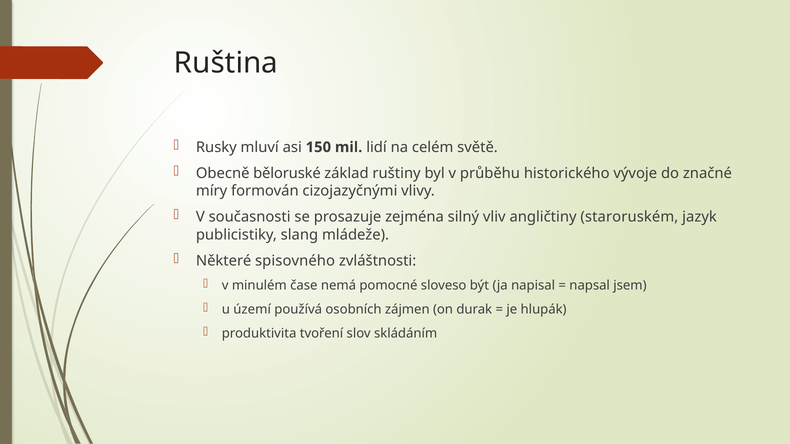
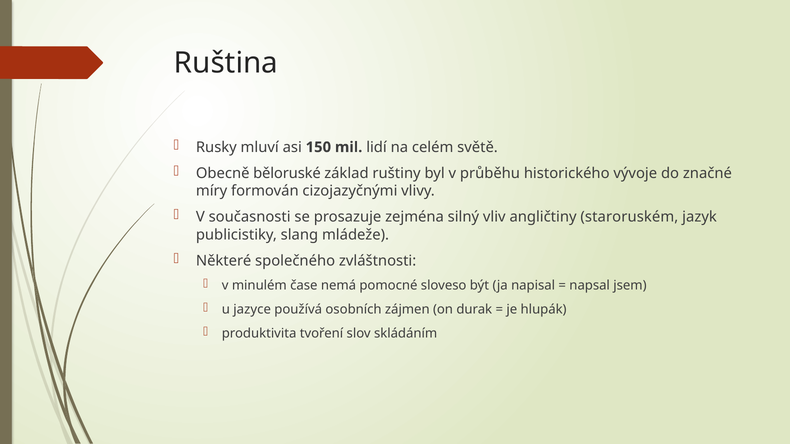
spisovného: spisovného -> společného (295, 261)
území: území -> jazyce (252, 310)
